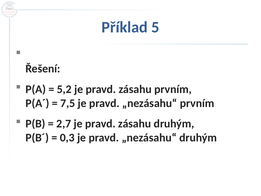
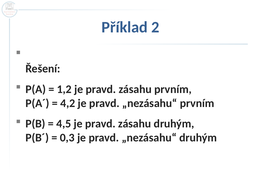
5: 5 -> 2 (155, 27)
5,2: 5,2 -> 1,2 (64, 89)
7,5: 7,5 -> 4,2 (68, 103)
2,7: 2,7 -> 4,5 (64, 123)
